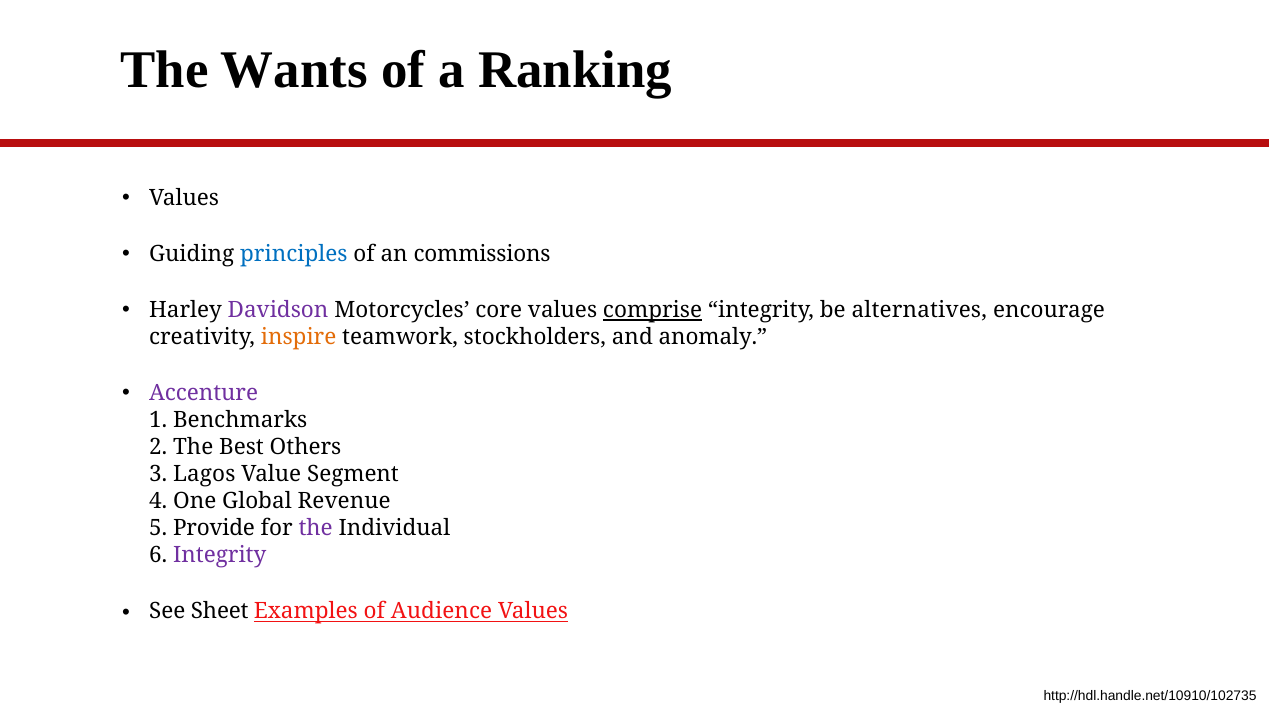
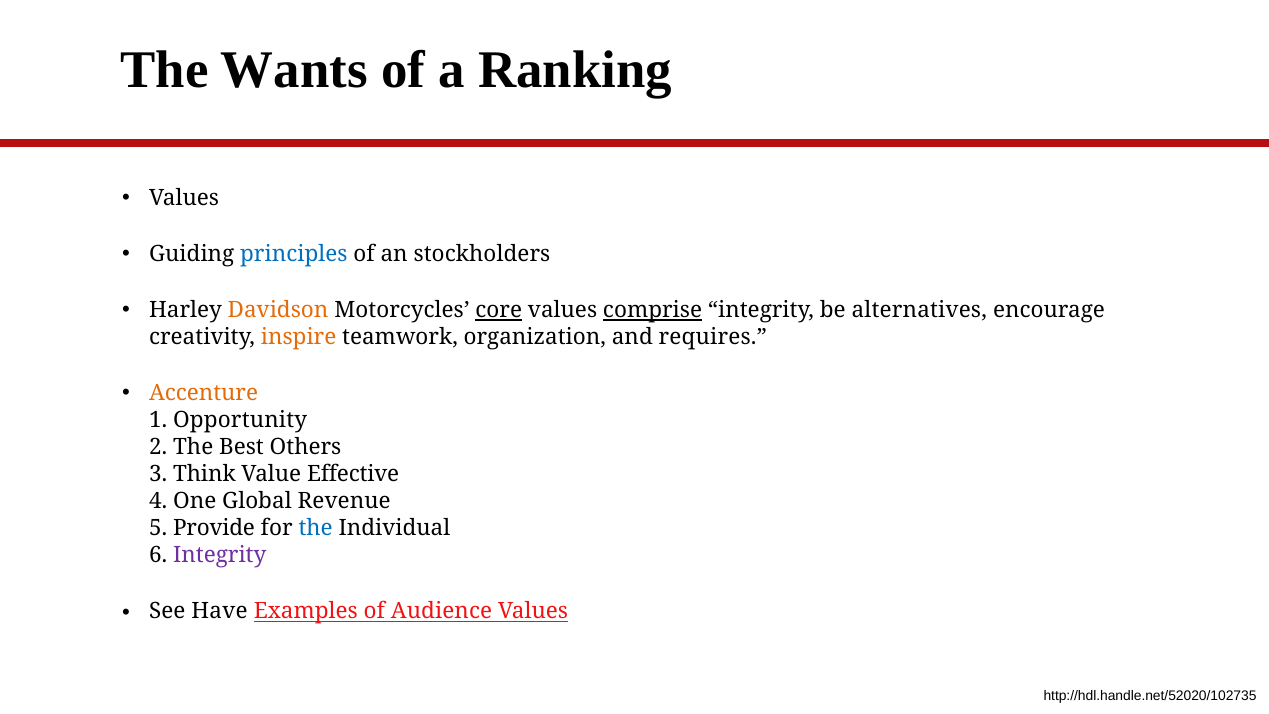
commissions: commissions -> stockholders (482, 254)
Davidson colour: purple -> orange (278, 310)
core underline: none -> present (499, 310)
stockholders: stockholders -> organization (535, 337)
anomaly: anomaly -> requires (713, 337)
Accenture colour: purple -> orange (204, 393)
Benchmarks: Benchmarks -> Opportunity (240, 420)
Lagos: Lagos -> Think (204, 474)
Segment: Segment -> Effective (353, 474)
the colour: purple -> blue (316, 528)
Sheet: Sheet -> Have (220, 611)
http://hdl.handle.net/10910/102735: http://hdl.handle.net/10910/102735 -> http://hdl.handle.net/52020/102735 (1150, 695)
